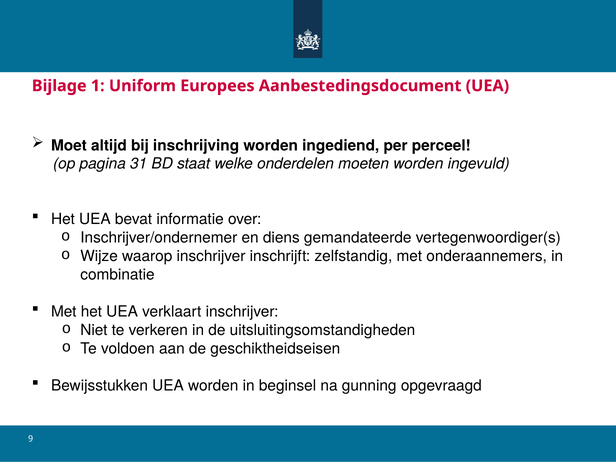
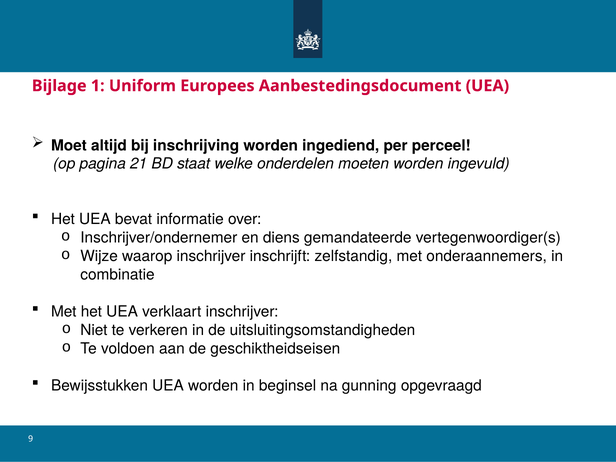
31: 31 -> 21 (139, 164)
